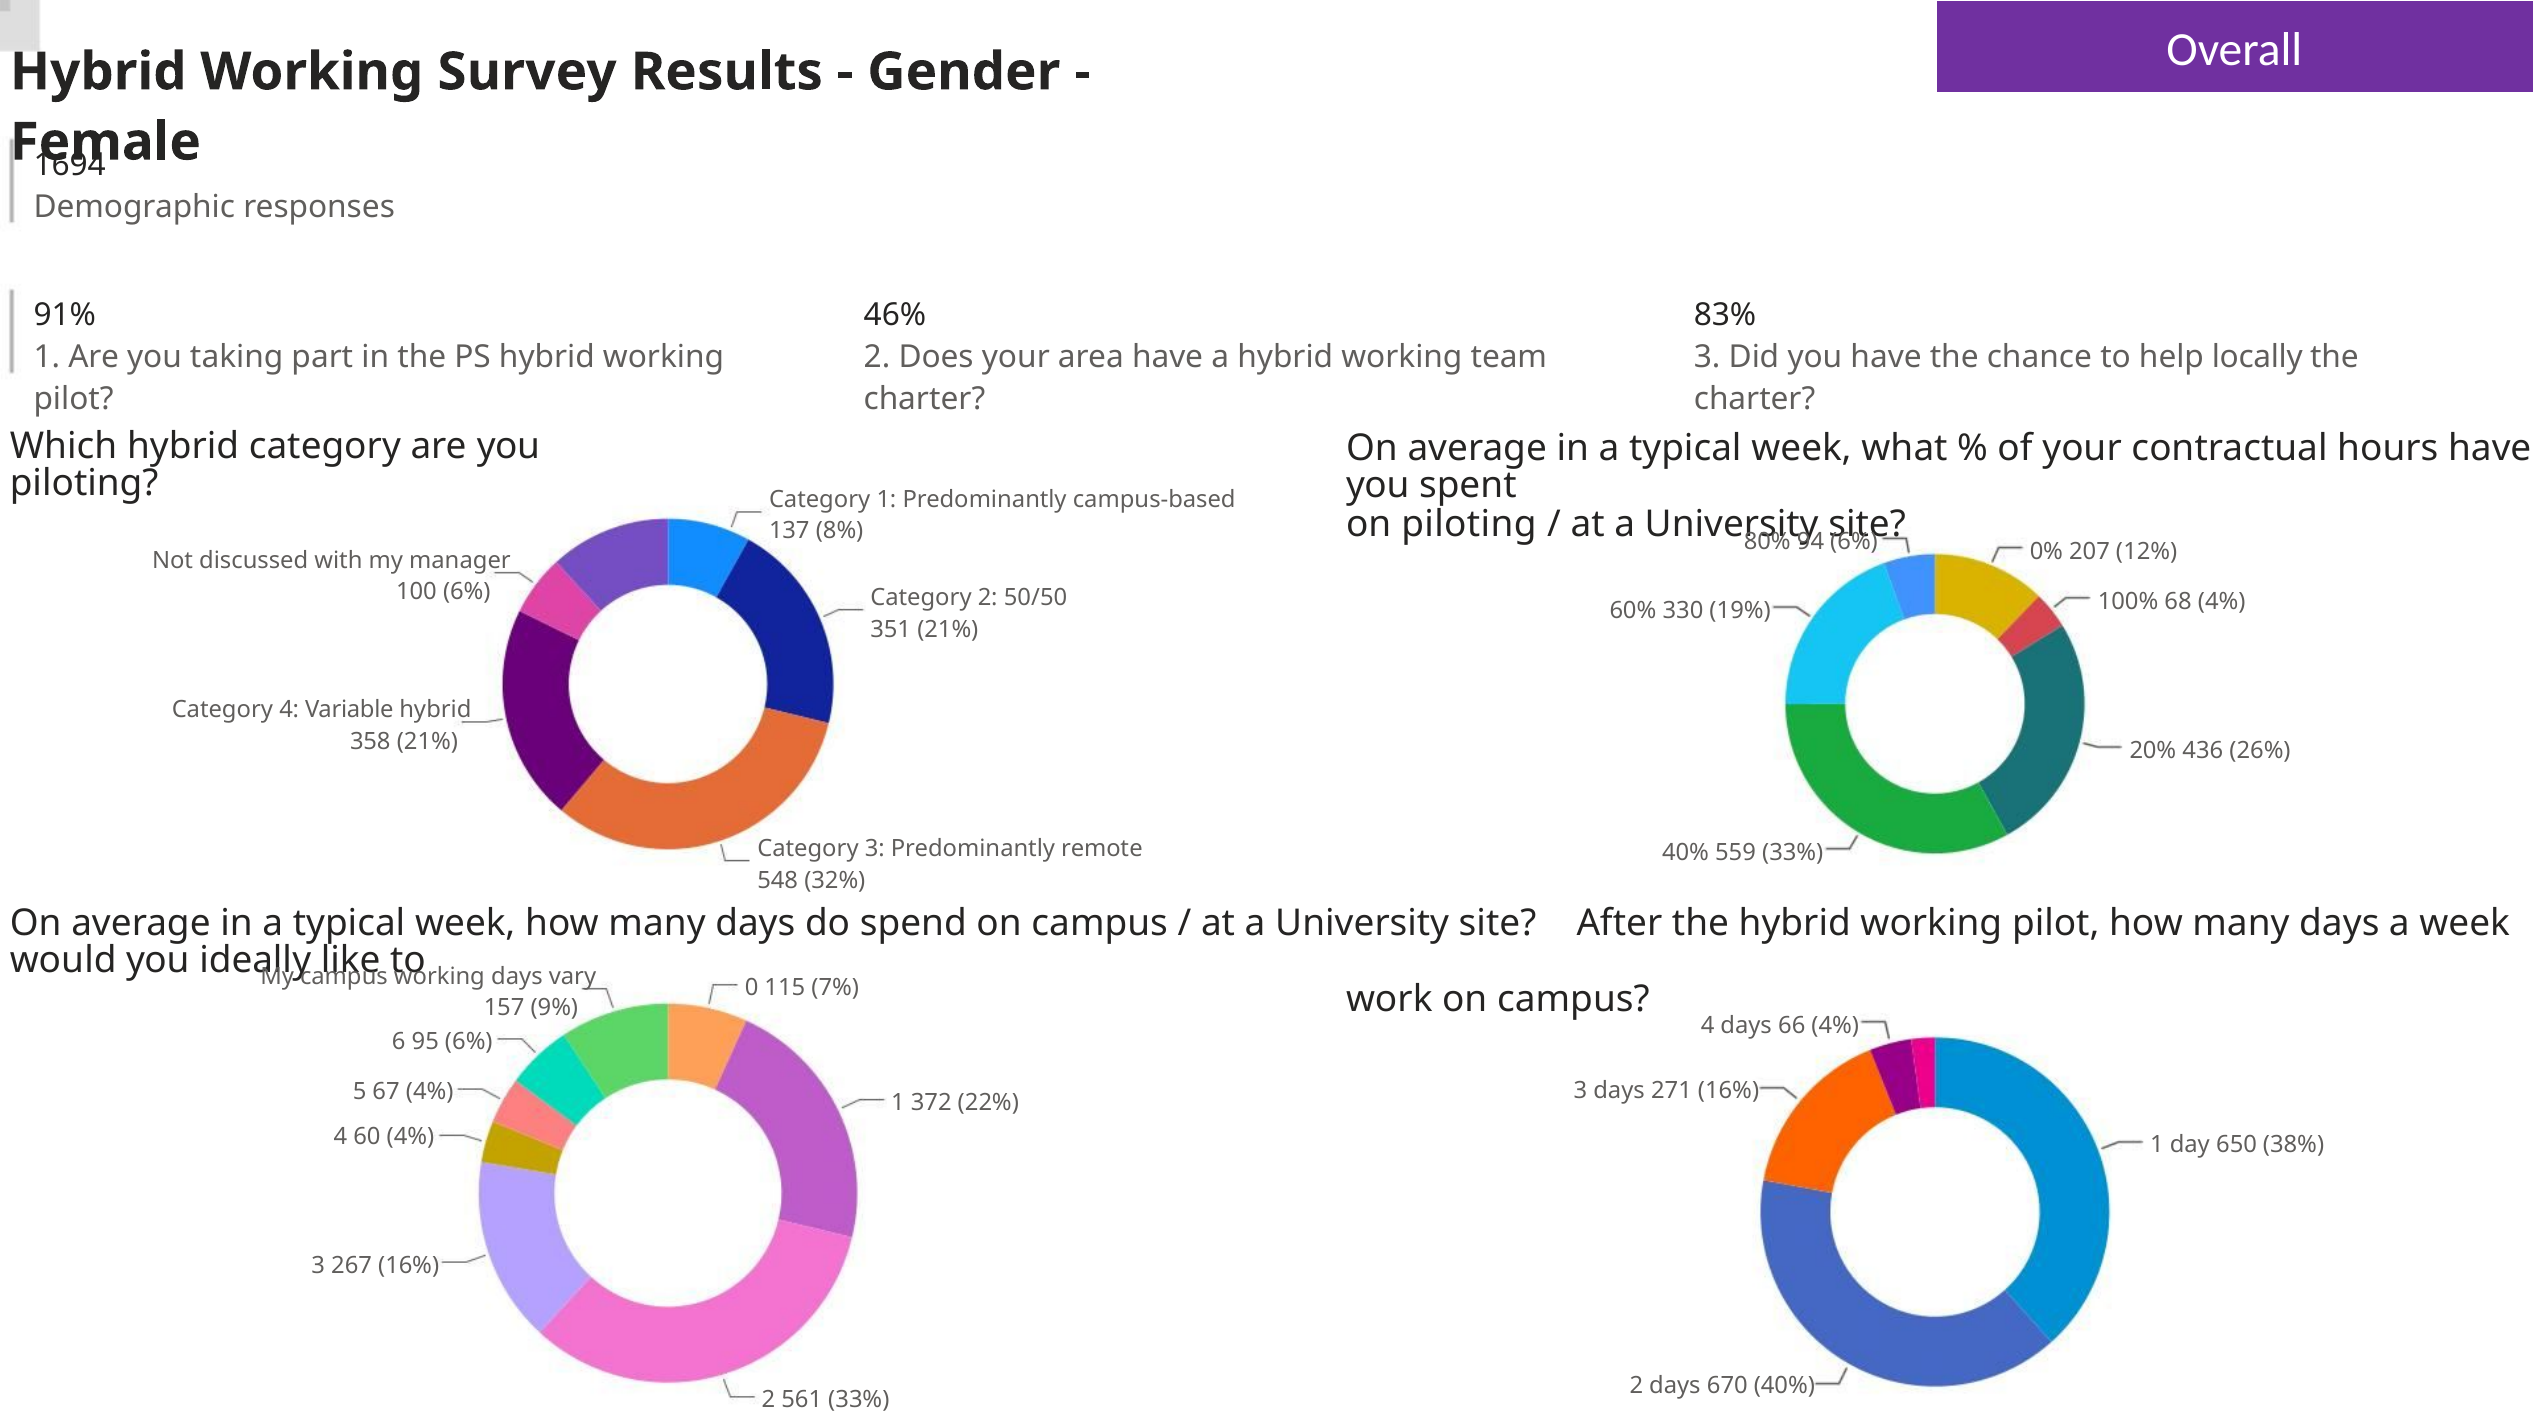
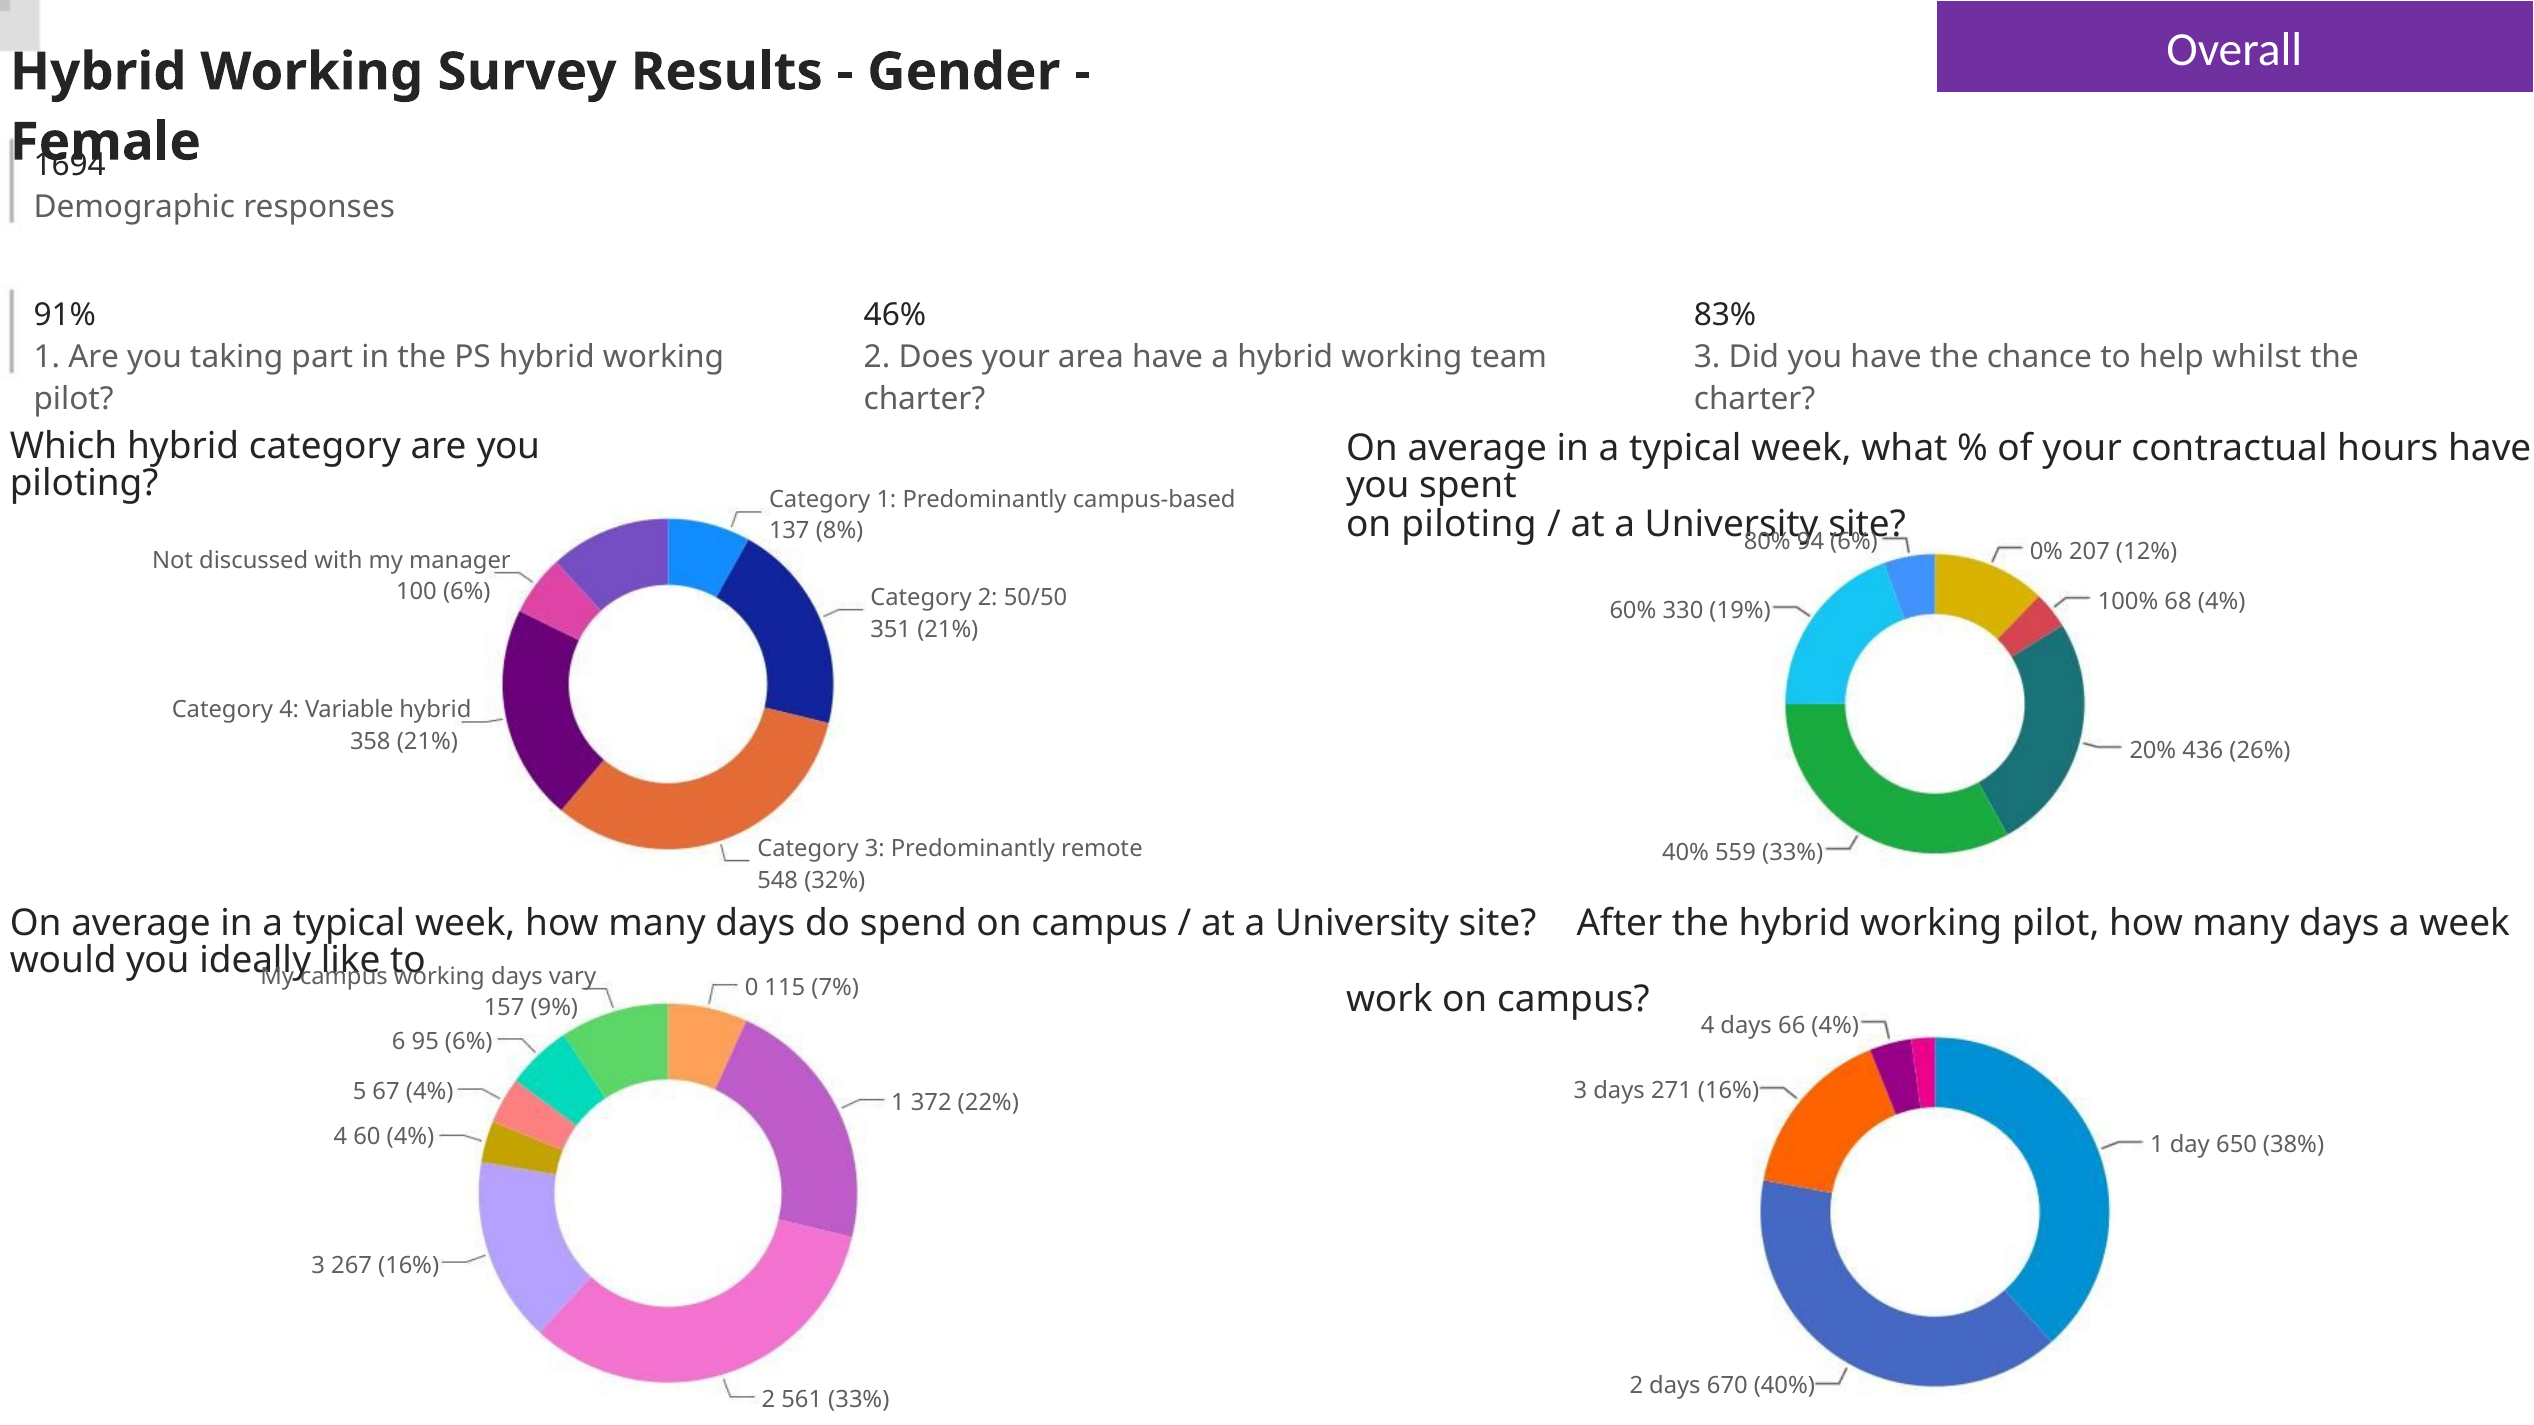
locally: locally -> whilst (2257, 357)
